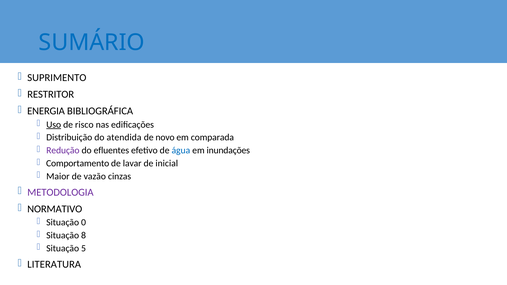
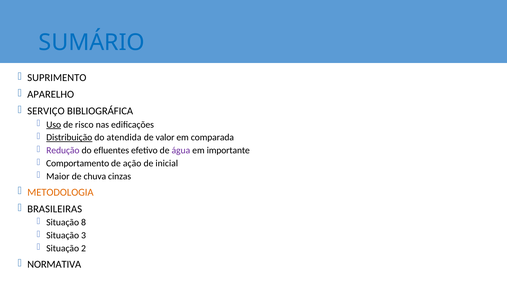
RESTRITOR: RESTRITOR -> APARELHO (51, 95)
ENERGIA: ENERGIA -> SERVIÇO (46, 111)
Distribuição underline: none -> present (69, 138)
novo: novo -> valor (165, 138)
água colour: blue -> purple (181, 151)
inundações: inundações -> importante (228, 151)
lavar: lavar -> ação (132, 163)
vazão: vazão -> chuva (95, 176)
METODOLOGIA colour: purple -> orange (60, 192)
NORMATIVO: NORMATIVO -> BRASILEIRAS (55, 209)
0: 0 -> 8 (84, 223)
8: 8 -> 3 (84, 236)
5: 5 -> 2 (84, 248)
LITERATURA: LITERATURA -> NORMATIVA (54, 265)
